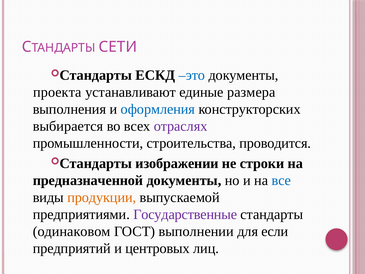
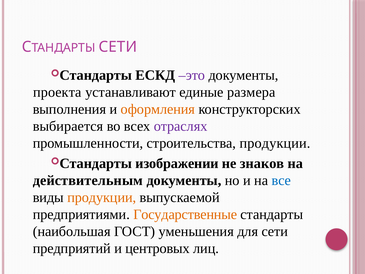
это colour: blue -> purple (192, 75)
оформления colour: blue -> orange (158, 109)
строительства проводится: проводится -> продукции (275, 143)
строки: строки -> знаков (262, 163)
предназначенной: предназначенной -> действительным (88, 180)
Государственные colour: purple -> orange (185, 214)
одинаковом: одинаковом -> наибольшая (72, 231)
выполнении: выполнении -> уменьшения (196, 231)
для если: если -> сети (275, 231)
